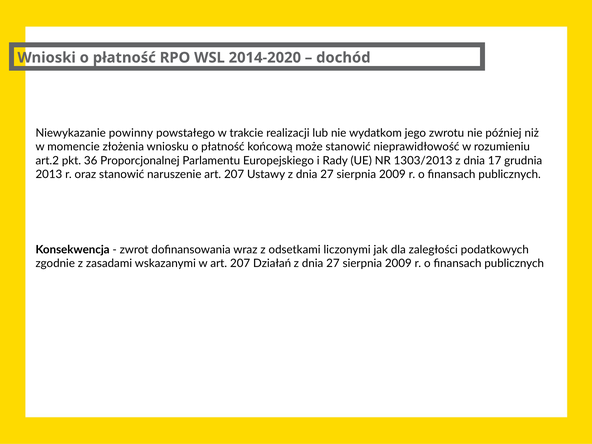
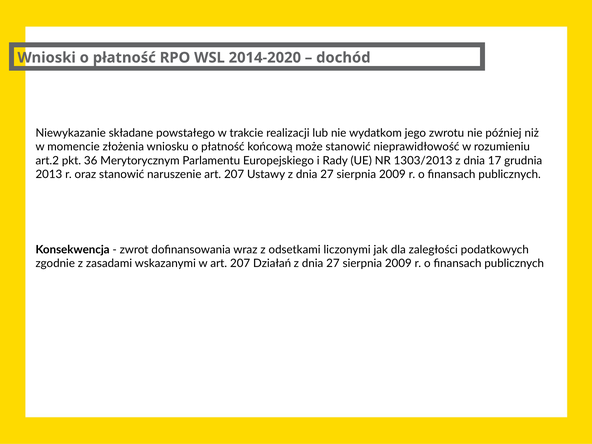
powinny: powinny -> składane (131, 133)
Proporcjonalnej: Proporcjonalnej -> Merytorycznym (140, 161)
